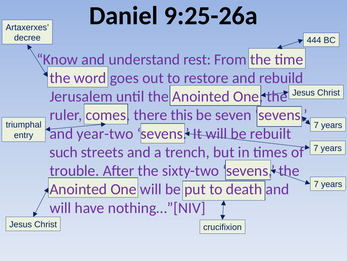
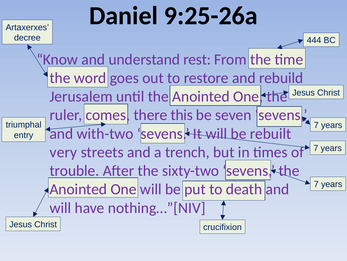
year-two: year-two -> with-two (105, 133)
such: such -> very (63, 152)
